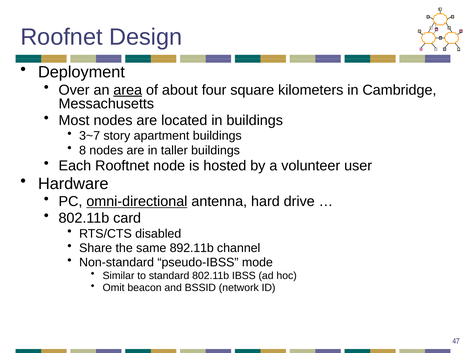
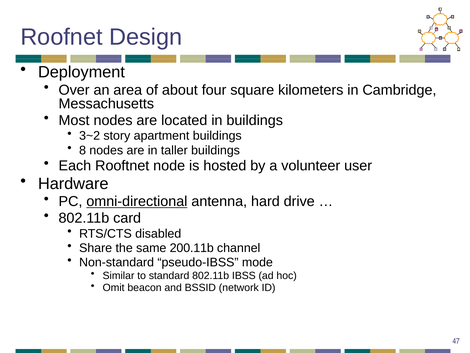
area underline: present -> none (128, 90)
3~7: 3~7 -> 3~2 (90, 136)
892.11b: 892.11b -> 200.11b (192, 248)
